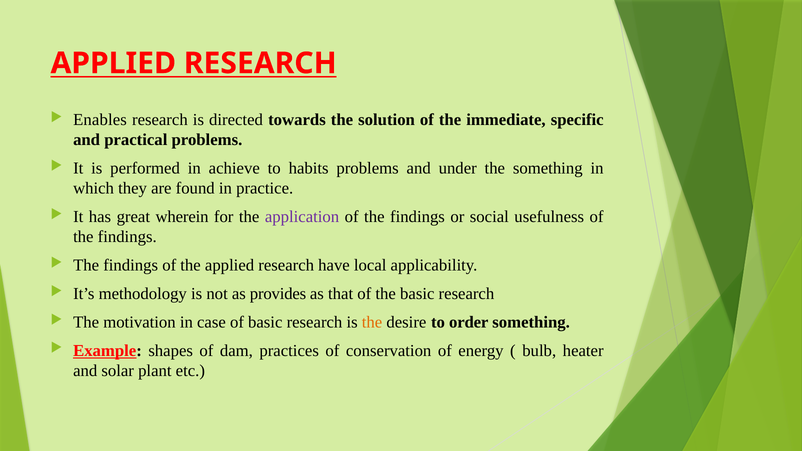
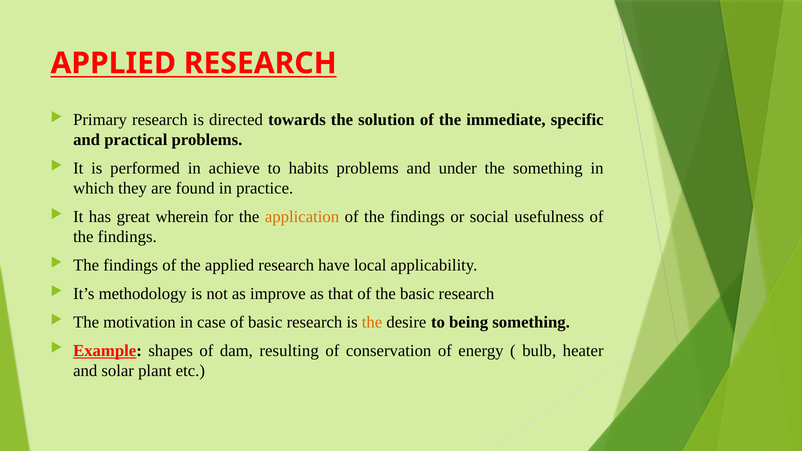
Enables: Enables -> Primary (100, 120)
application colour: purple -> orange (302, 217)
provides: provides -> improve (278, 294)
order: order -> being (469, 322)
practices: practices -> resulting (289, 351)
